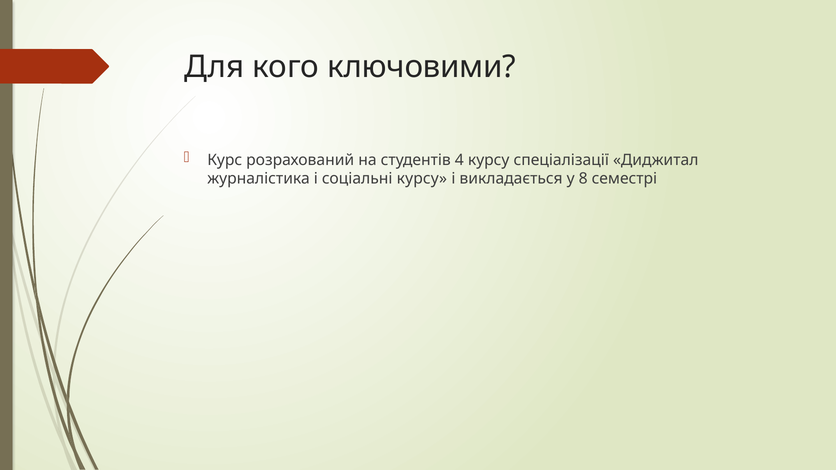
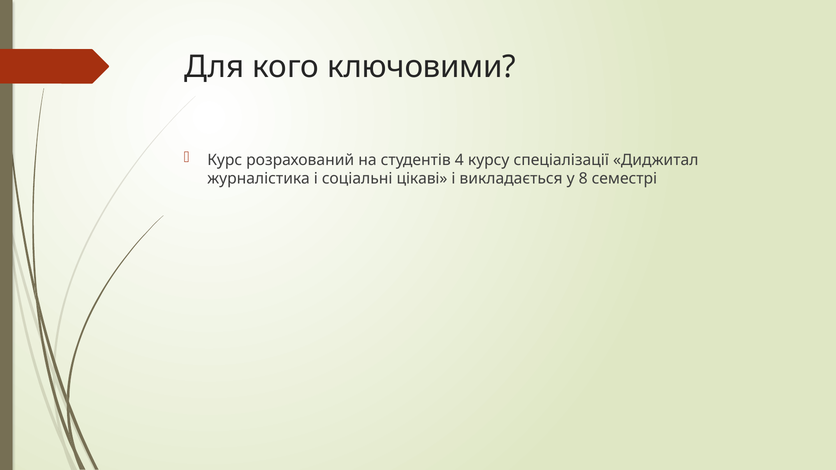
соціальні курсу: курсу -> цікаві (422, 179)
